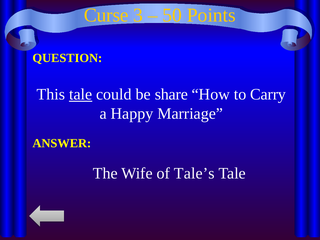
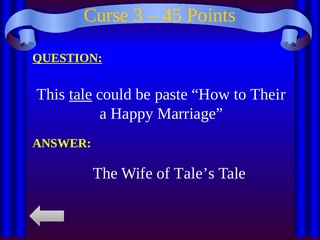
50: 50 -> 45 (172, 15)
QUESTION underline: none -> present (67, 58)
share: share -> paste (171, 94)
Carry: Carry -> Their (268, 94)
